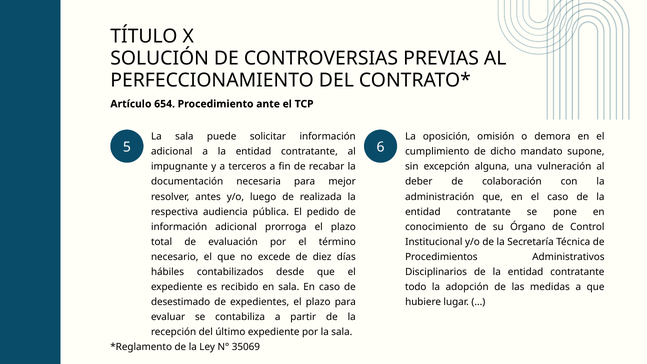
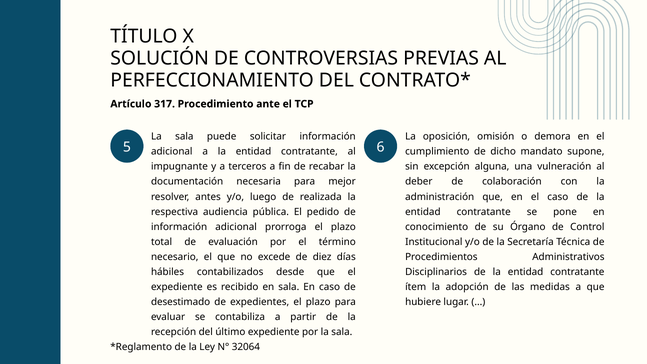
654: 654 -> 317 (165, 104)
todo: todo -> ítem (416, 287)
35069: 35069 -> 32064 (246, 347)
